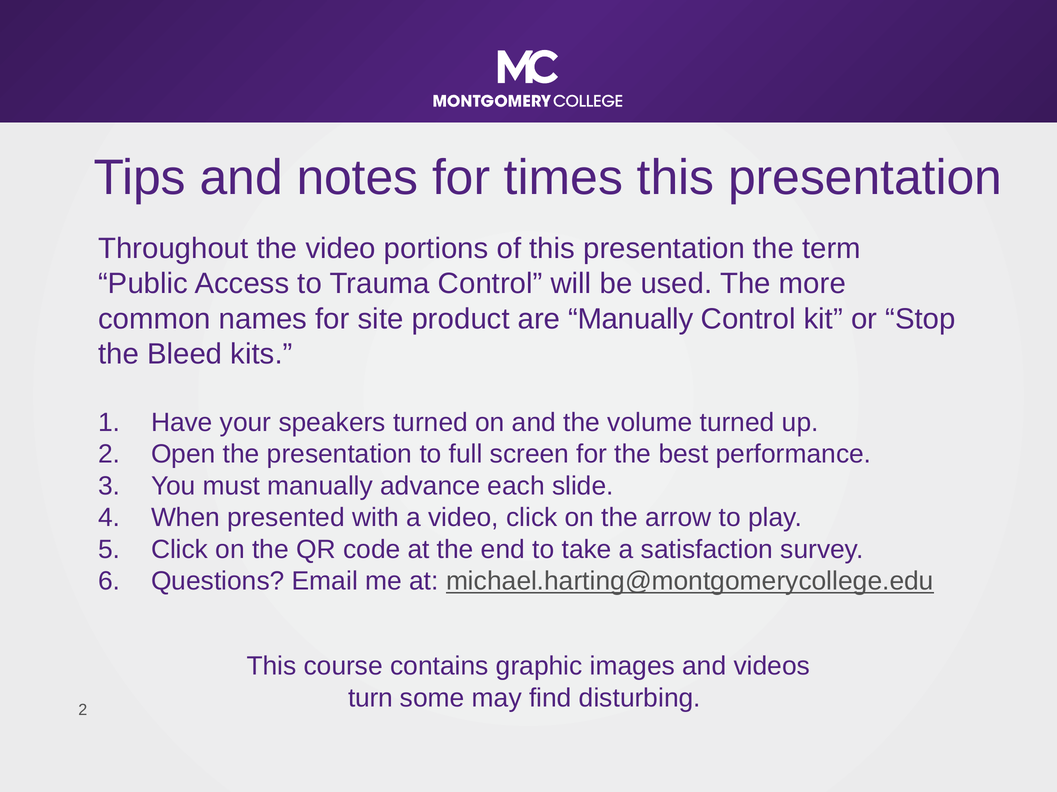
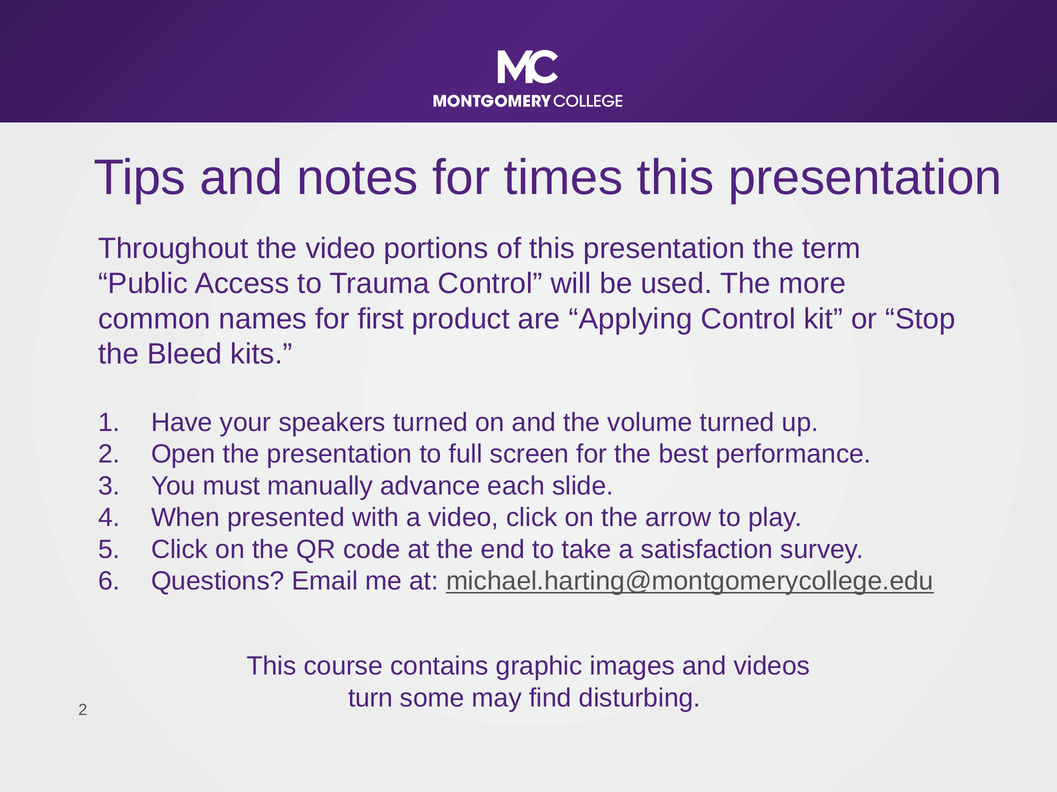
site: site -> first (381, 319)
are Manually: Manually -> Applying (631, 319)
